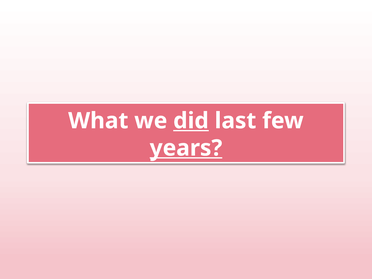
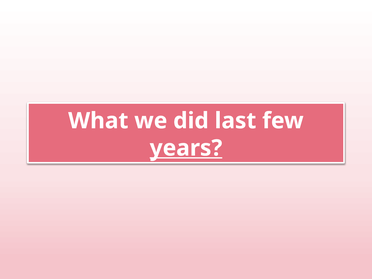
did underline: present -> none (191, 121)
